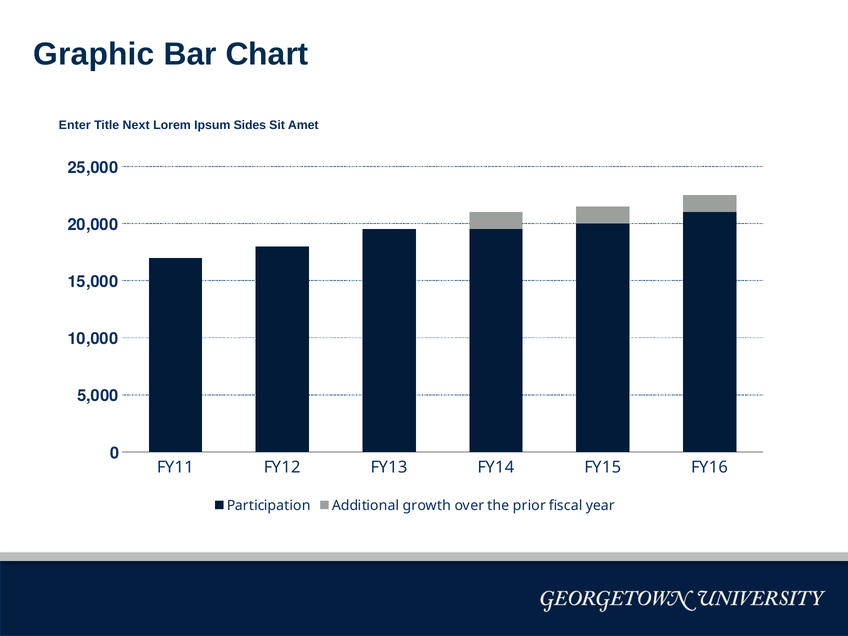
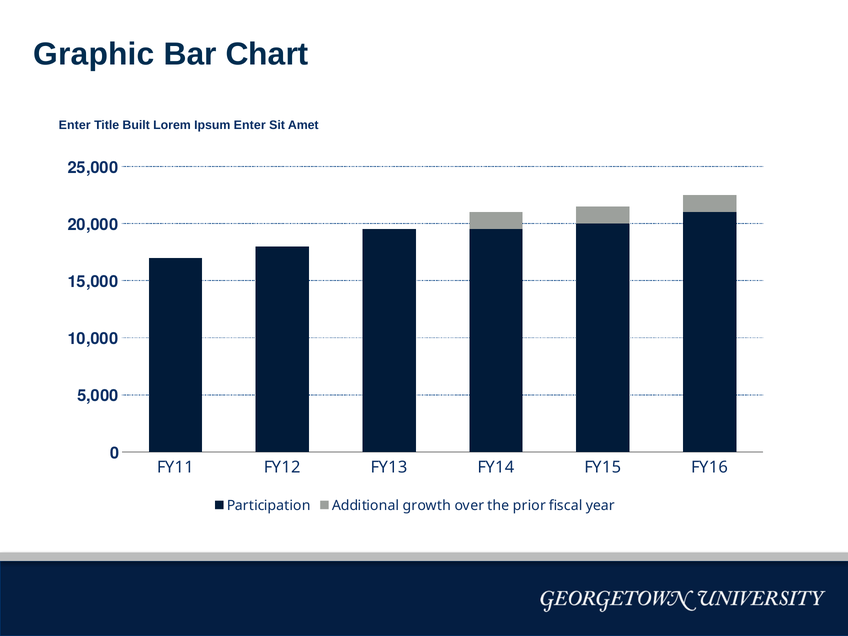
Next: Next -> Built (136, 125)
Ipsum Sides: Sides -> Enter (250, 125)
